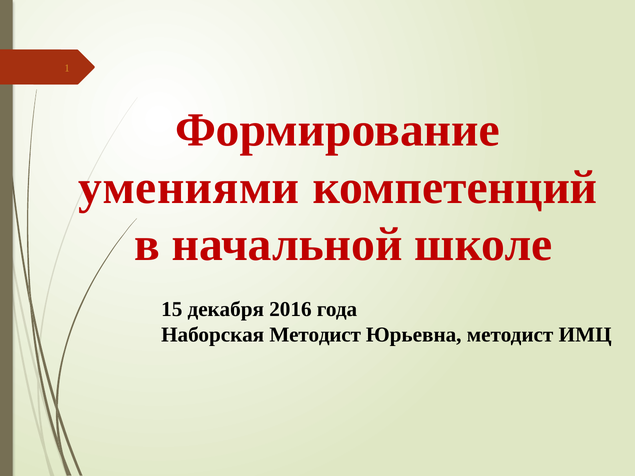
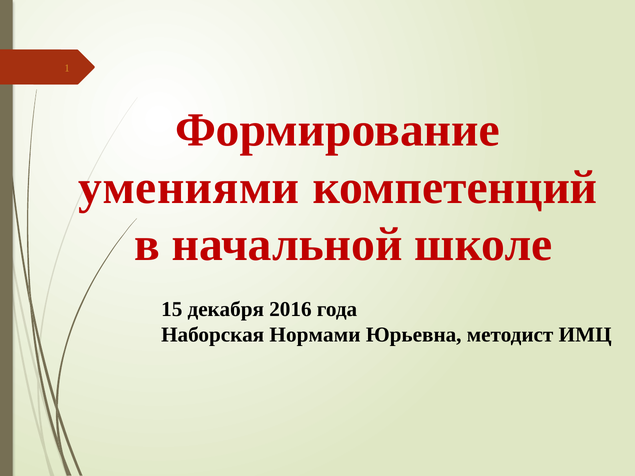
Наборская Методист: Методист -> Нормами (315, 335)
